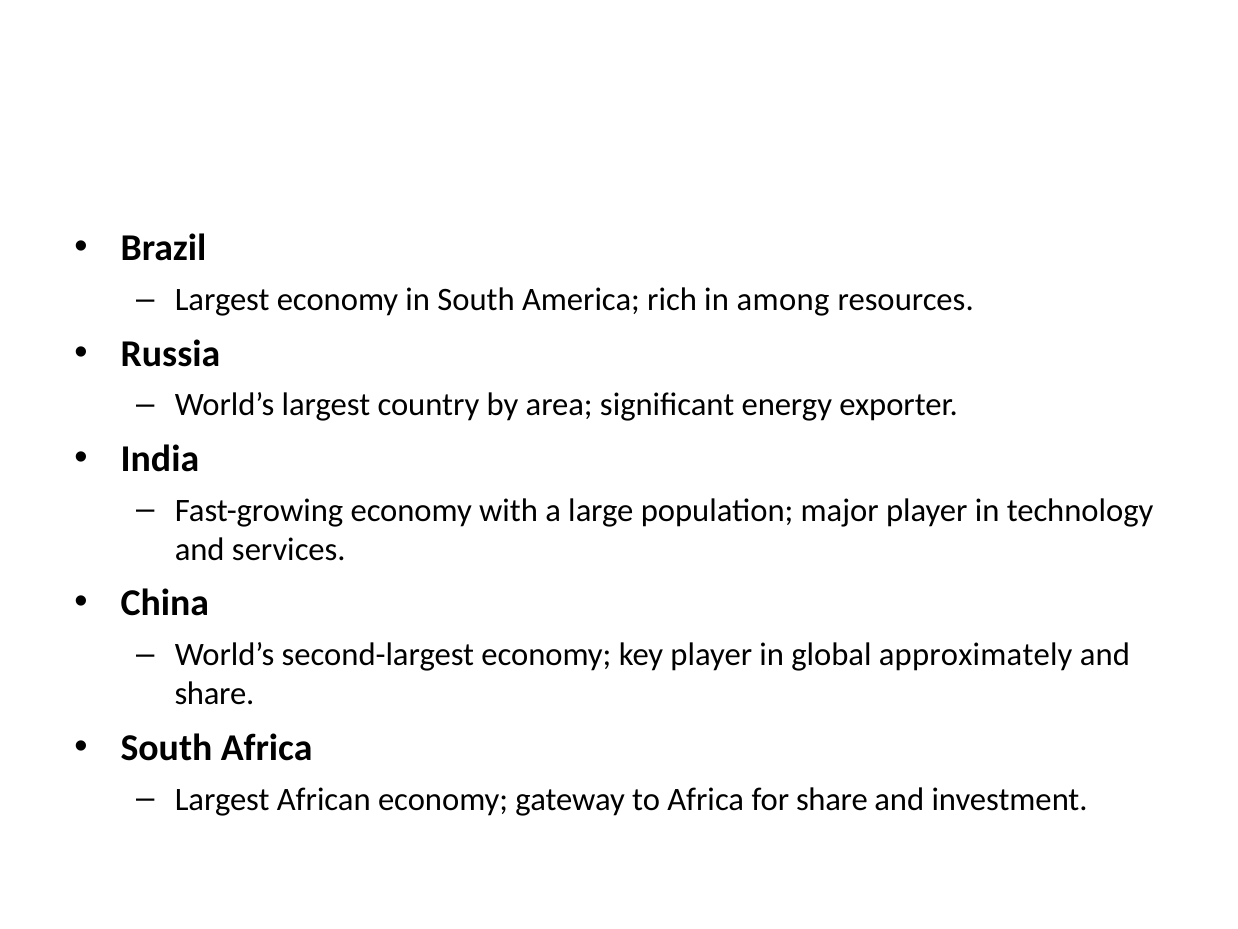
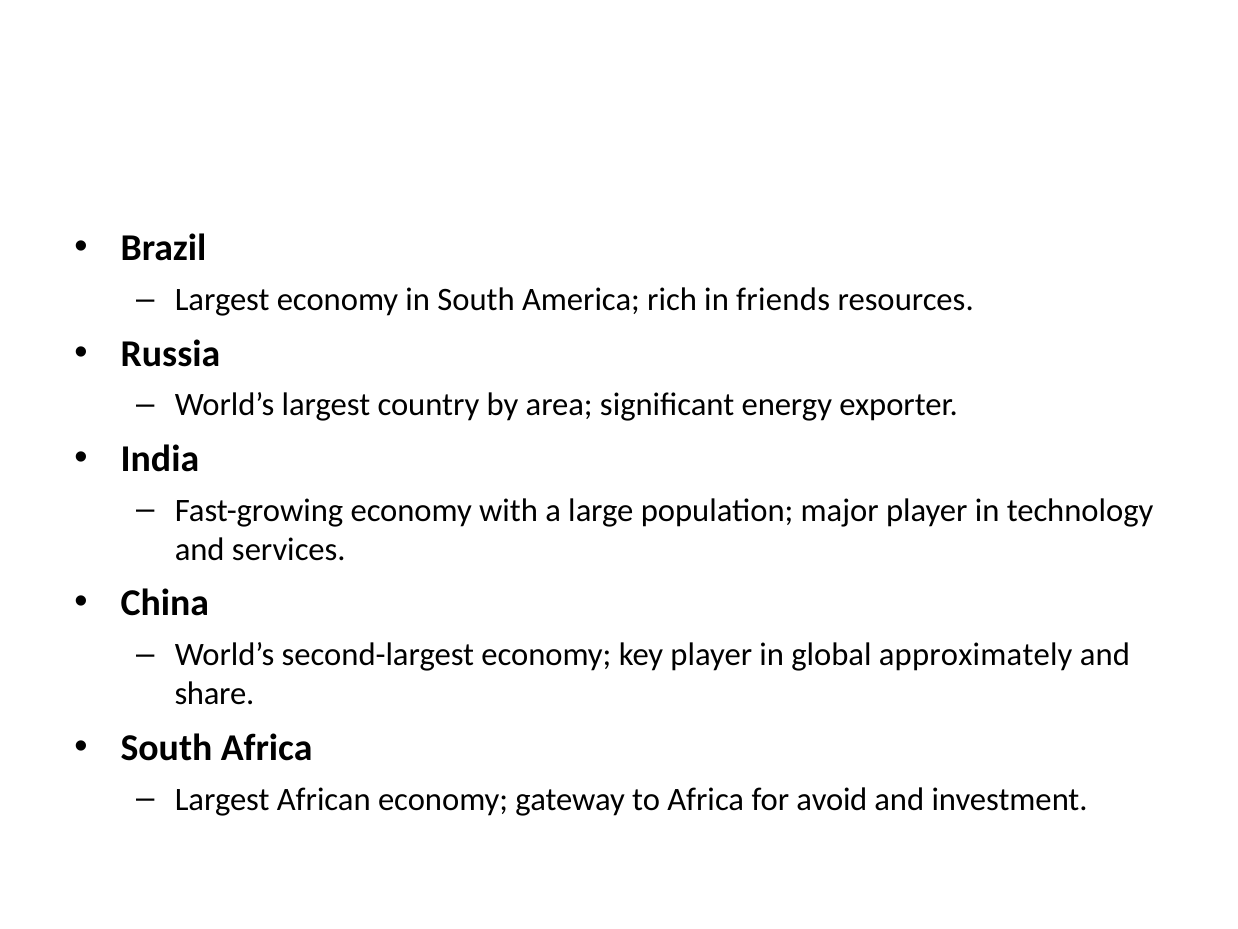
among: among -> friends (783, 300)
for share: share -> avoid (832, 799)
